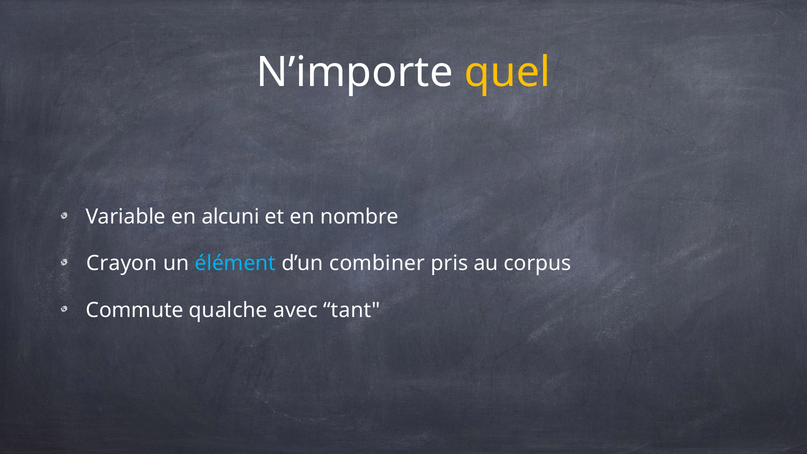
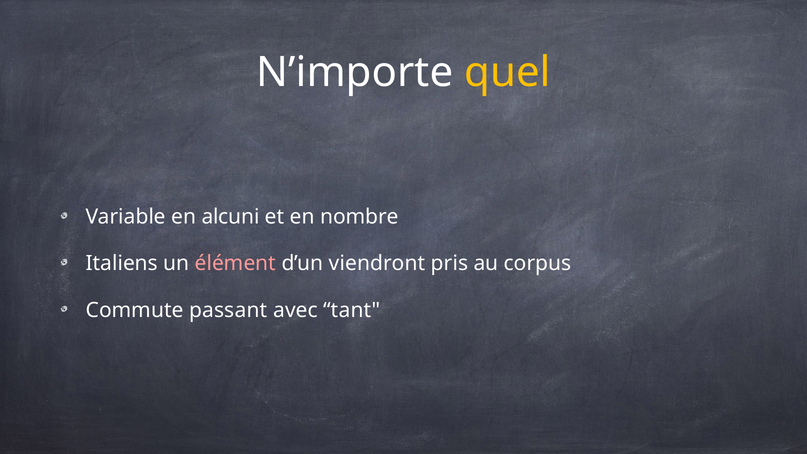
Crayon: Crayon -> Italiens (122, 264)
élément colour: light blue -> pink (235, 264)
combiner: combiner -> viendront (377, 264)
qualche: qualche -> passant (228, 310)
